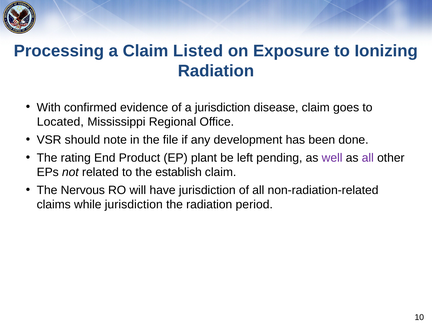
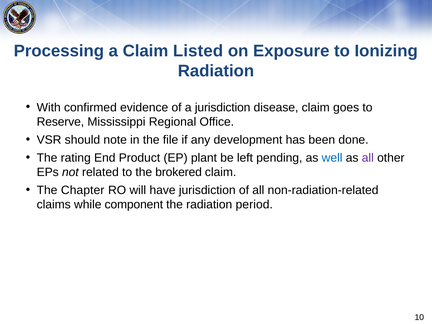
Located: Located -> Reserve (60, 122)
well colour: purple -> blue (332, 158)
establish: establish -> brokered (179, 172)
Nervous: Nervous -> Chapter (83, 190)
while jurisdiction: jurisdiction -> component (134, 205)
